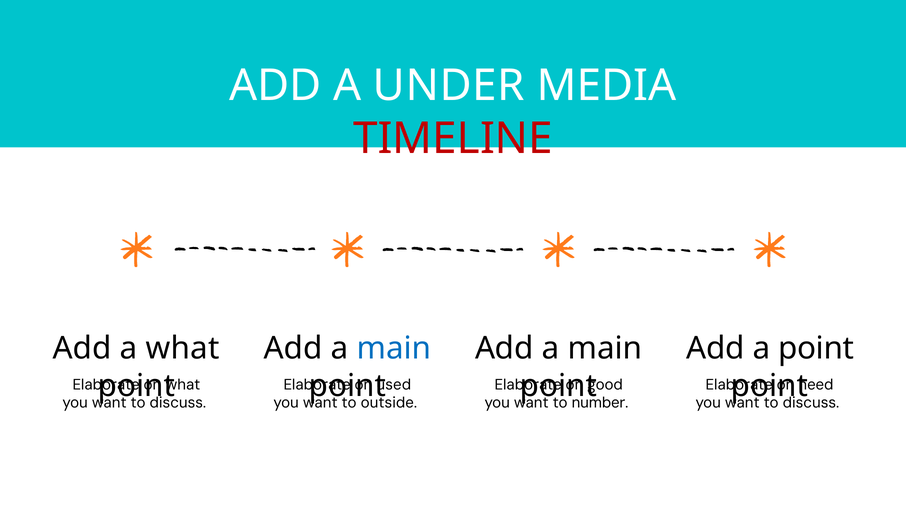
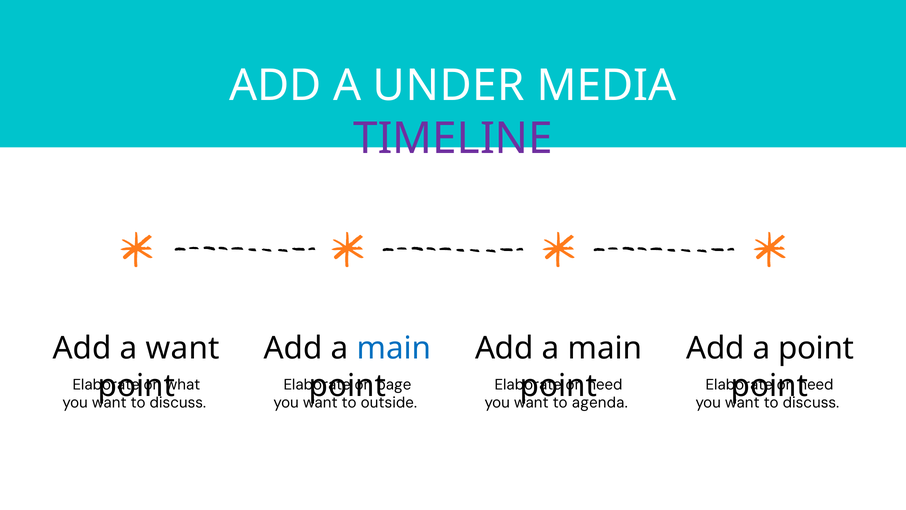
TIMELINE colour: red -> purple (453, 139)
a what: what -> want (183, 348)
used: used -> page (394, 385)
good: good -> need (605, 385)
number: number -> agenda (600, 403)
